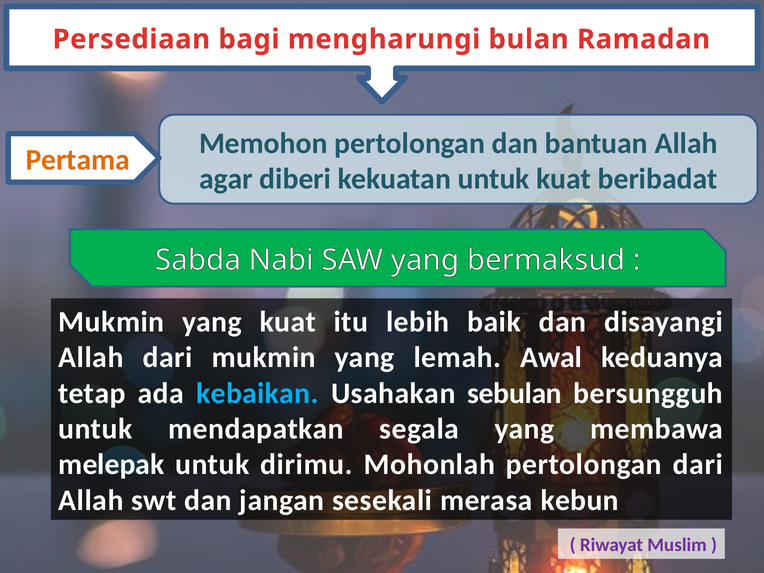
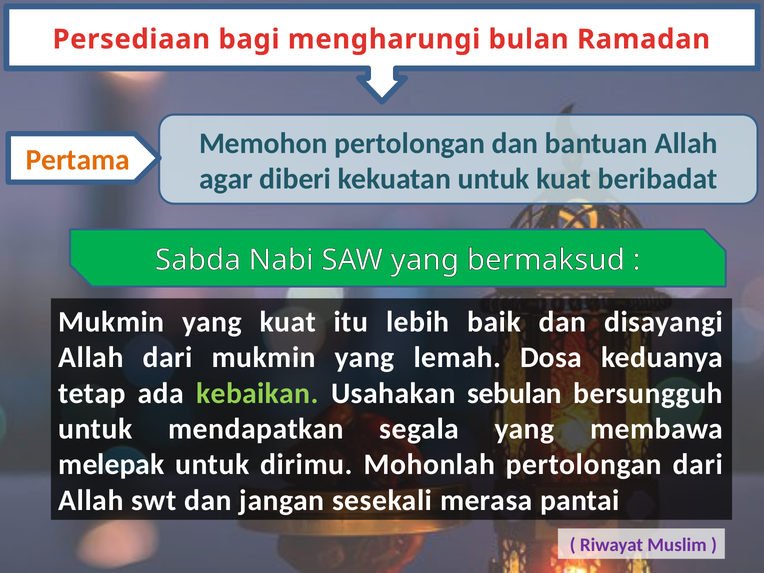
Awal: Awal -> Dosa (551, 358)
kebaikan colour: light blue -> light green (257, 393)
kebun: kebun -> pantai (580, 500)
